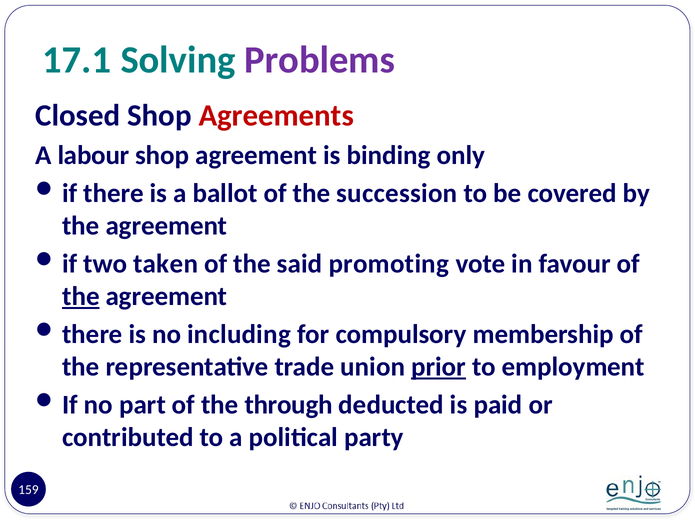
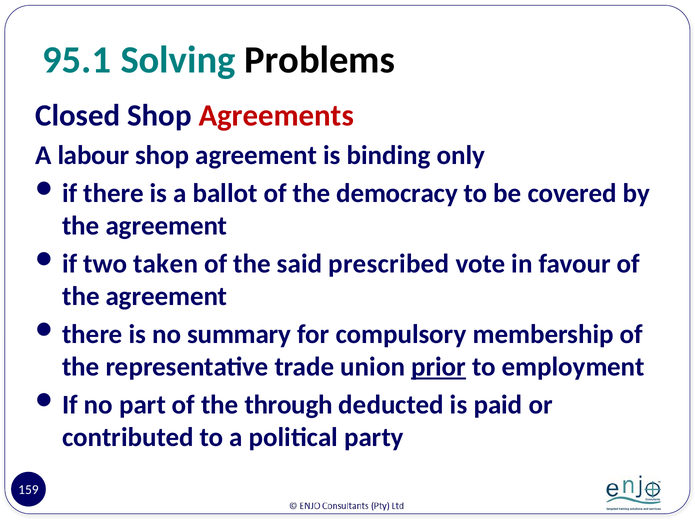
17.1: 17.1 -> 95.1 (77, 60)
Problems colour: purple -> black (320, 60)
succession: succession -> democracy (397, 194)
promoting: promoting -> prescribed (389, 264)
the underline: present -> none (81, 296)
including: including -> summary (239, 335)
